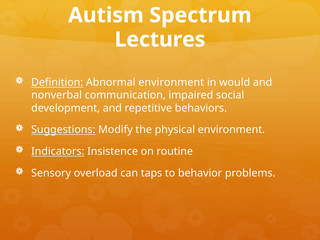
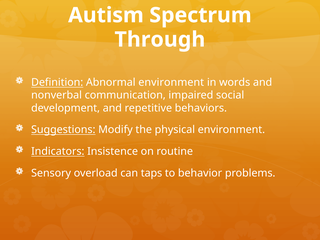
Lectures: Lectures -> Through (160, 40)
would: would -> words (235, 82)
